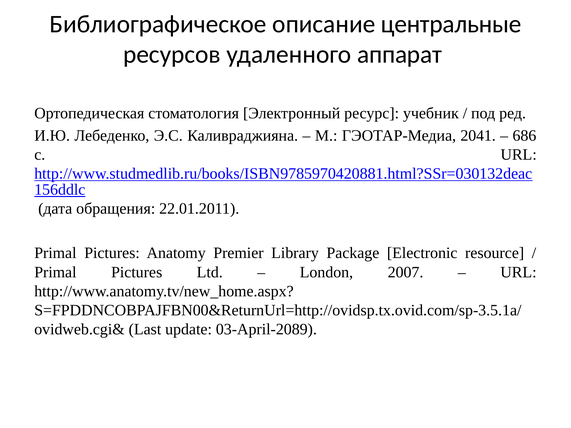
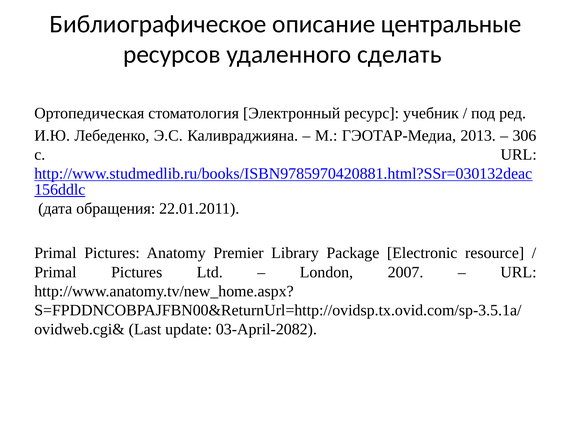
аппарат: аппарат -> сделать (399, 55)
2041: 2041 -> 2013 (478, 136)
686: 686 -> 306 (524, 136)
03-April-2089: 03-April-2089 -> 03-April-2082 (266, 329)
